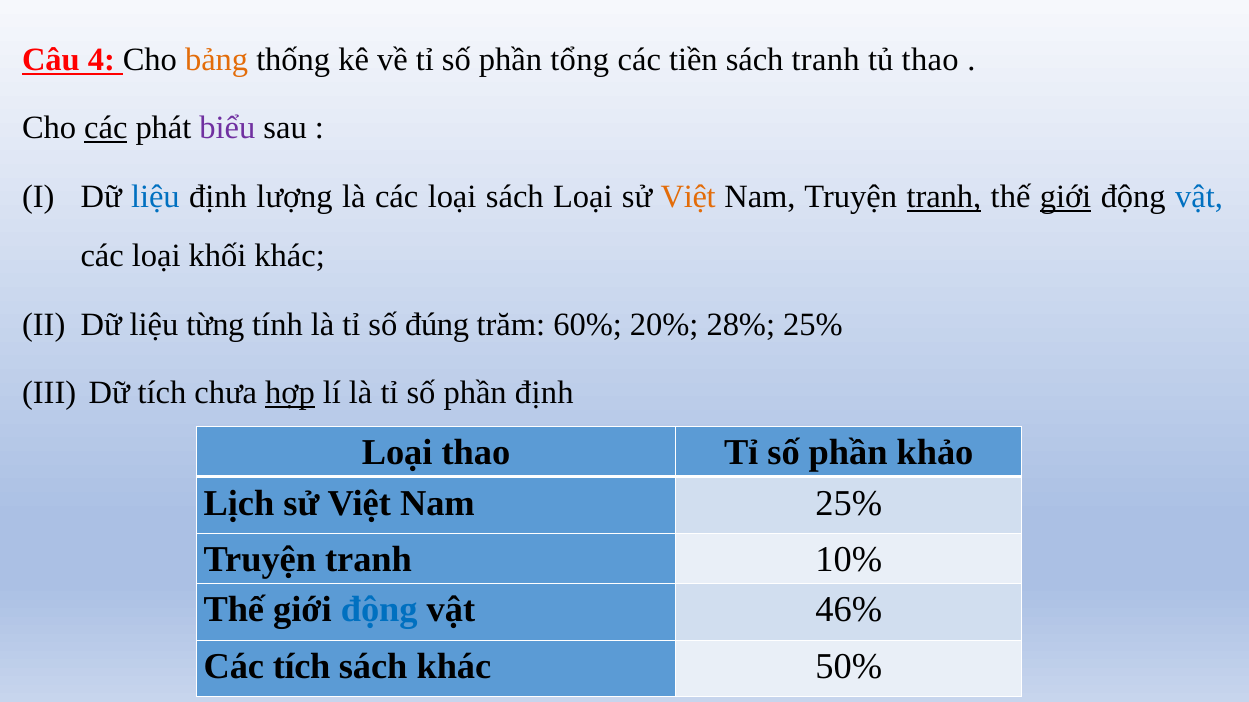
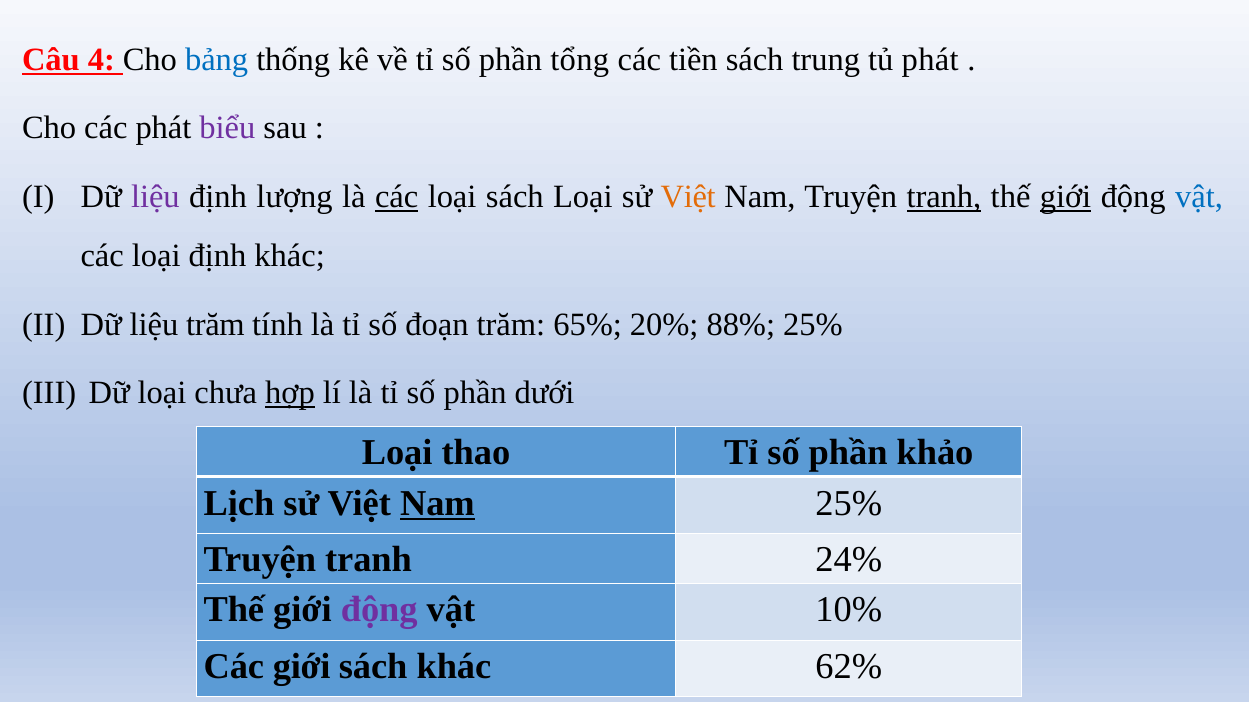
bảng colour: orange -> blue (217, 59)
sách tranh: tranh -> trung (826, 59)
tủ thao: thao -> phát (930, 59)
các underline: present -> none (106, 128)
liệu colour: blue -> purple (155, 197)
các underline: none -> present (397, 197)
loại khối: khối -> định (217, 256)
liệu từng: từng -> trăm (215, 325)
đúng: đúng -> đoạn (437, 325)
60%: 60% -> 65% (588, 325)
28%: 28% -> 88% (741, 325)
Dữ tích: tích -> loại (162, 394)
phần định: định -> dưới (545, 394)
Nam underline: none -> present (437, 503)
10%: 10% -> 24% (849, 560)
động colour: blue -> purple (379, 610)
46%: 46% -> 10% (849, 610)
Các tích: tích -> giới (302, 667)
50%: 50% -> 62% (849, 667)
